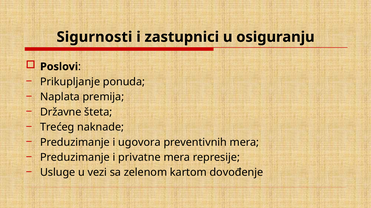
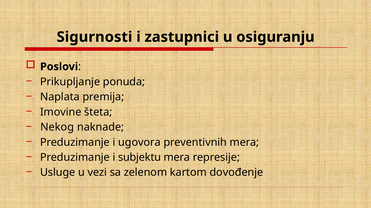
Državne: Državne -> Imovine (61, 112)
Trećeg: Trećeg -> Nekog (57, 128)
privatne: privatne -> subjektu (140, 158)
